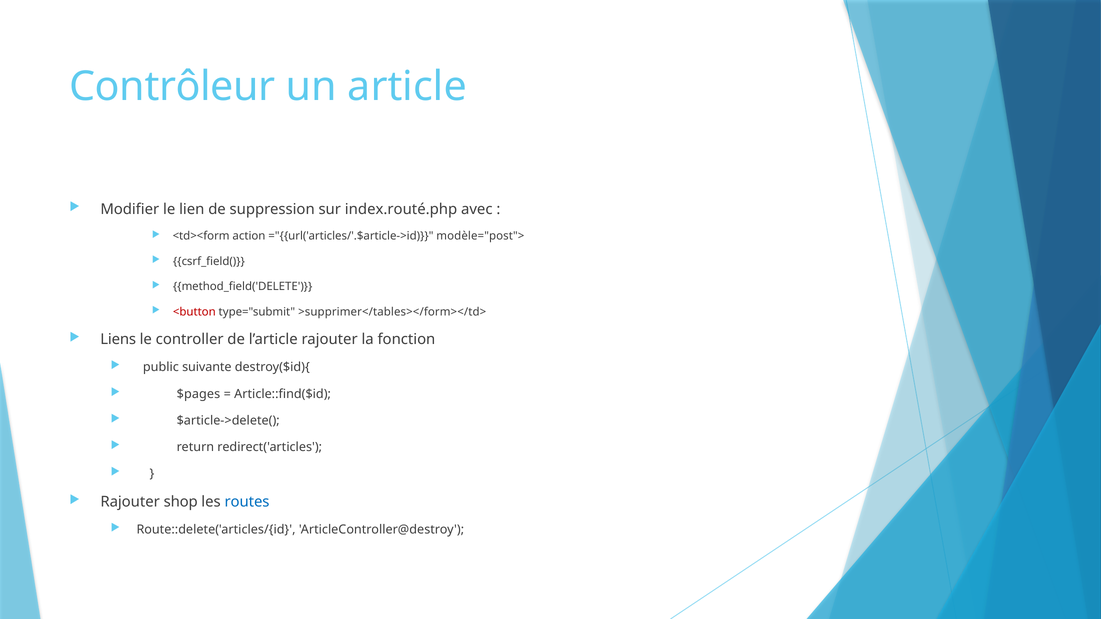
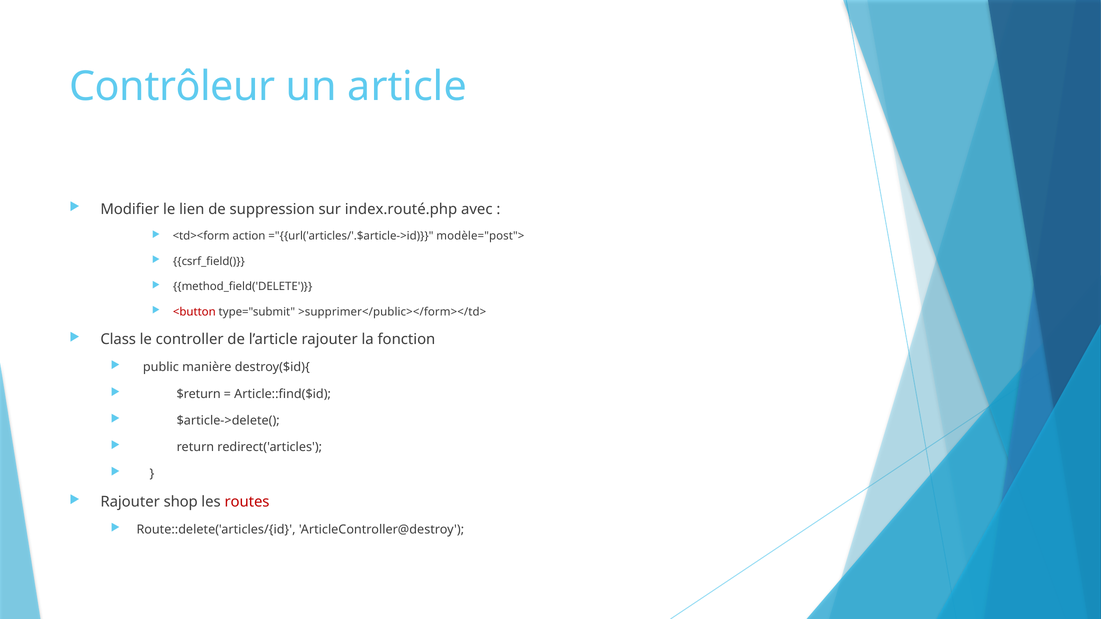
>supprimer</tables></form></td>: >supprimer</tables></form></td> -> >supprimer</public></form></td> (392, 312)
Liens: Liens -> Class (118, 340)
suivante: suivante -> manière (207, 368)
$pages: $pages -> $return (199, 394)
routes colour: blue -> red (247, 502)
